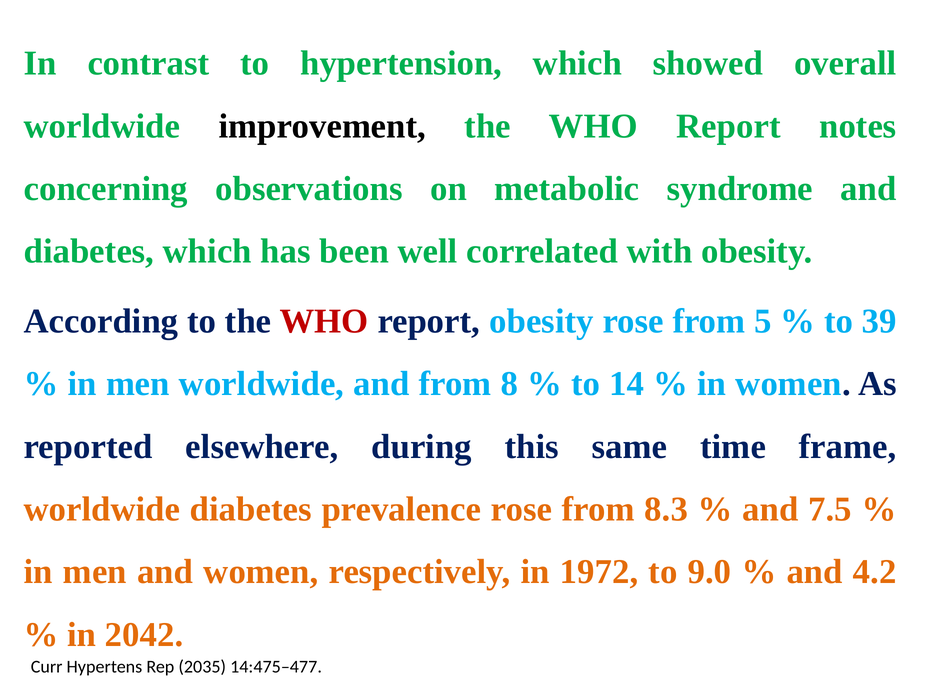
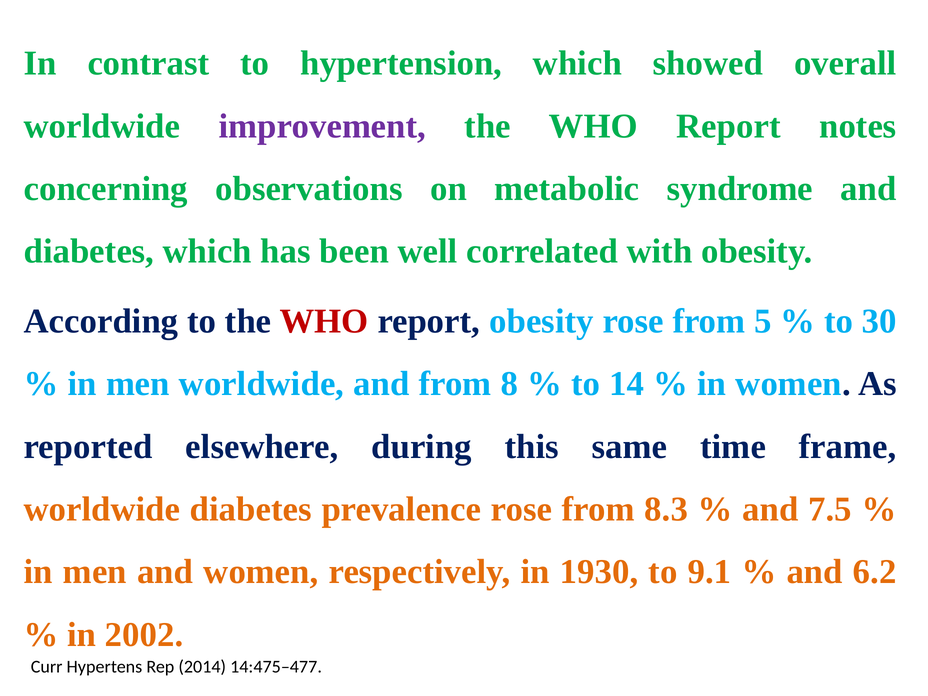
improvement colour: black -> purple (322, 126)
39: 39 -> 30 (879, 321)
1972: 1972 -> 1930 (599, 572)
9.0: 9.0 -> 9.1 (709, 572)
4.2: 4.2 -> 6.2 (875, 572)
2042: 2042 -> 2002 (144, 635)
2035: 2035 -> 2014 (202, 667)
